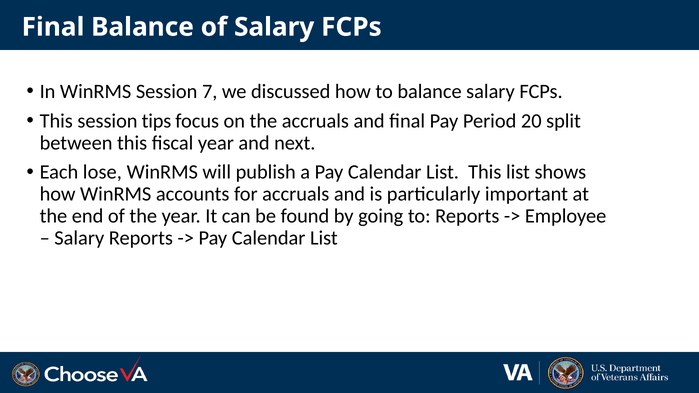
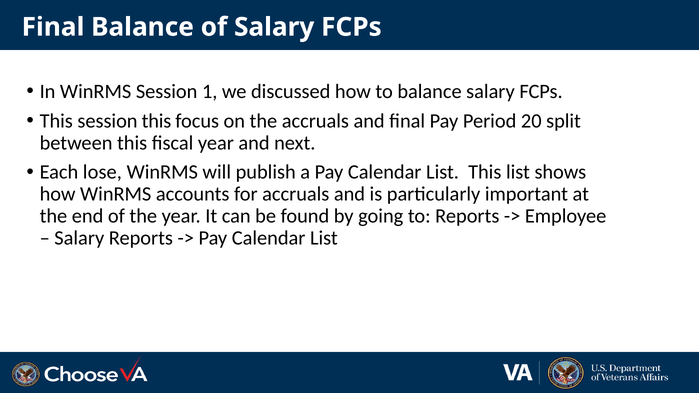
7: 7 -> 1 (210, 92)
session tips: tips -> this (156, 121)
